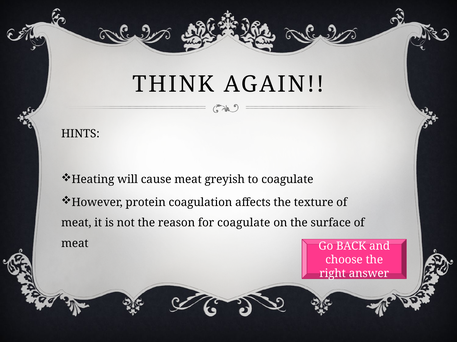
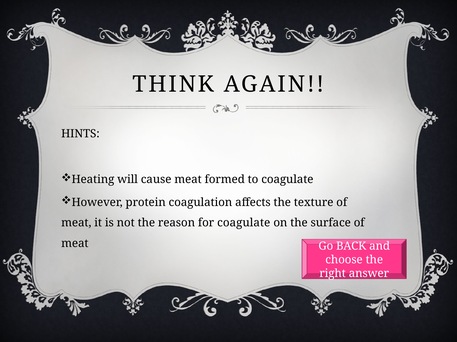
greyish: greyish -> formed (225, 180)
